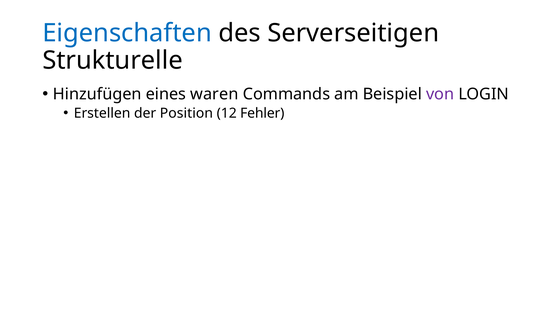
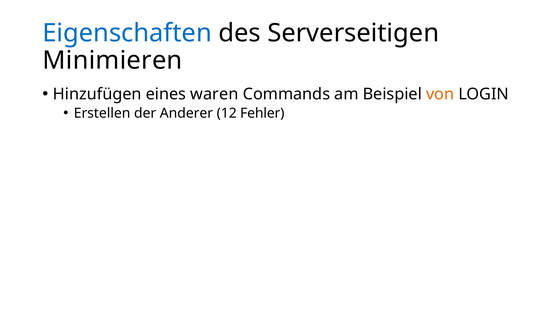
Strukturelle: Strukturelle -> Minimieren (112, 61)
von colour: purple -> orange (440, 94)
Position: Position -> Anderer (186, 113)
